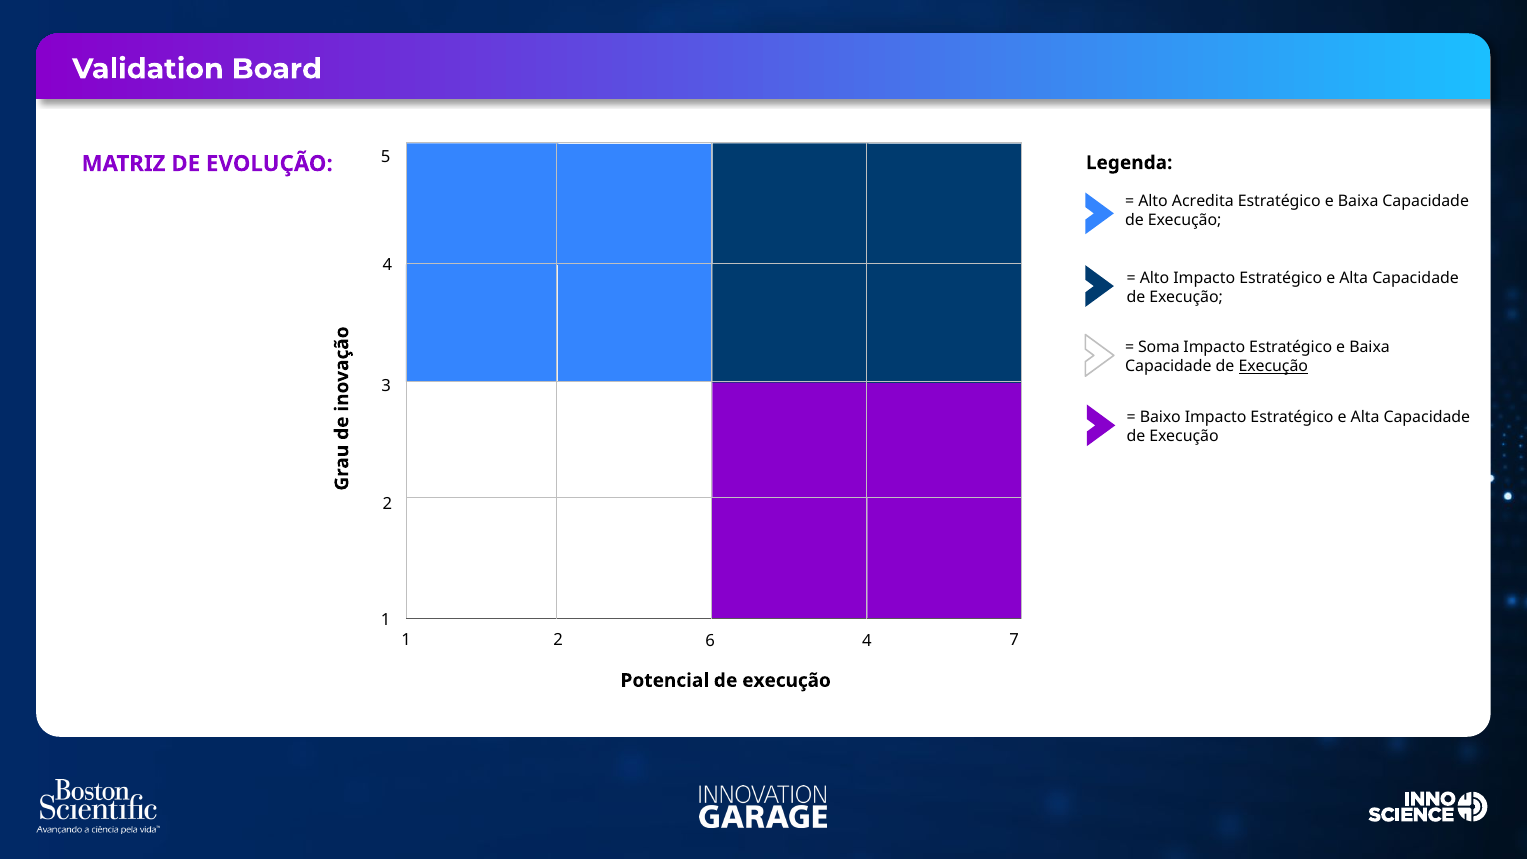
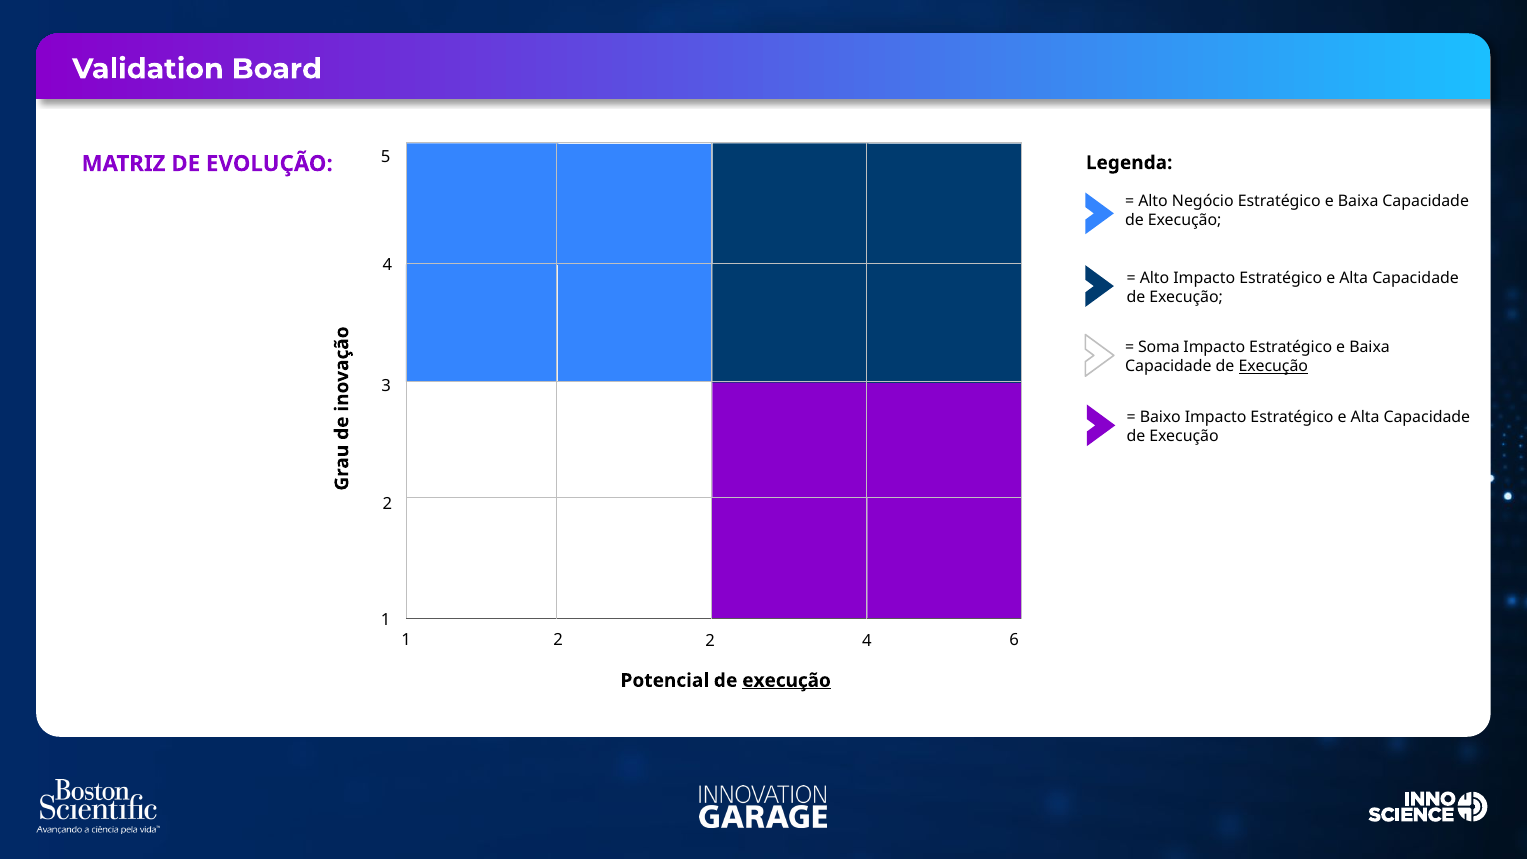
Acredita: Acredita -> Negócio (1203, 201)
2 6: 6 -> 2 (710, 641)
7: 7 -> 6 (1014, 640)
execução underline: none -> present (787, 680)
